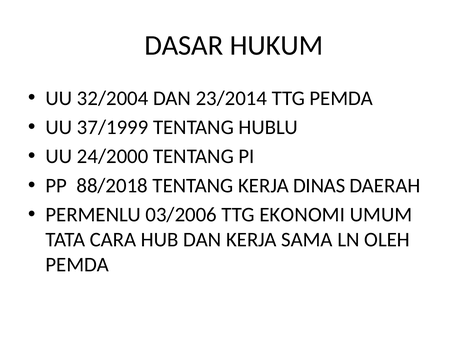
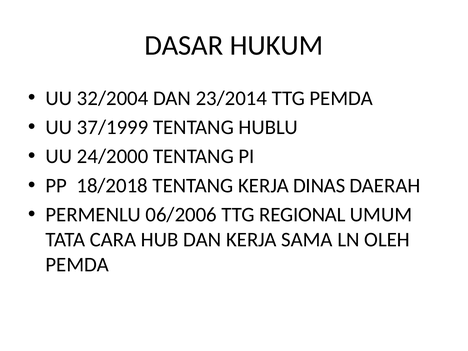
88/2018: 88/2018 -> 18/2018 (112, 186)
03/2006: 03/2006 -> 06/2006 (181, 215)
EKONOMI: EKONOMI -> REGIONAL (302, 215)
